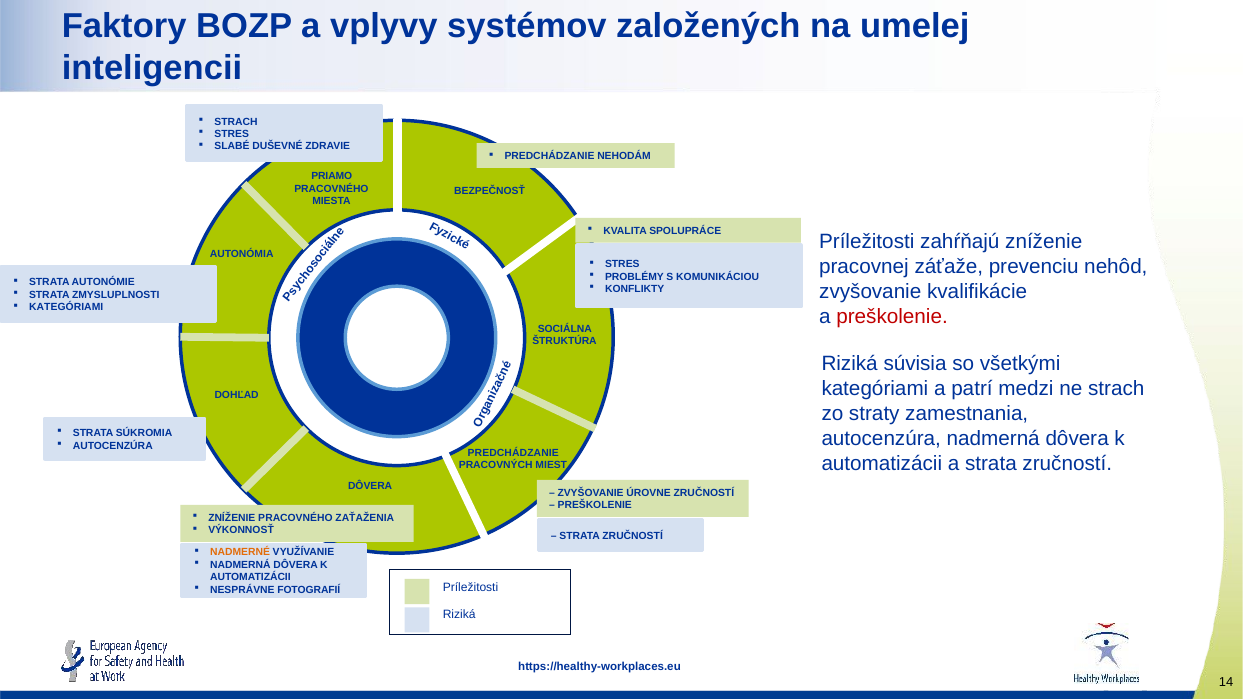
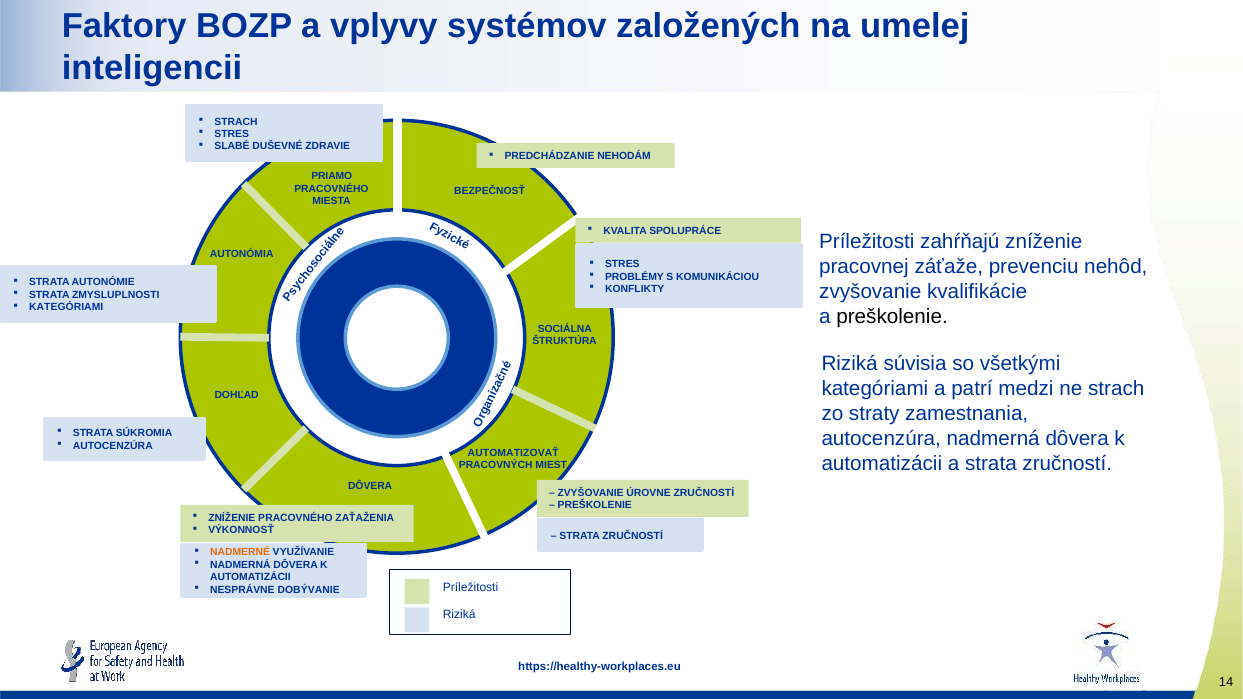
preškolenie colour: red -> black (892, 317)
PREDCHÁDZANIE: PREDCHÁDZANIE -> AUTOMATIZOVAŤ (513, 453)
FOTOGRAFIÍ: FOTOGRAFIÍ -> DOBÝVANIE (309, 590)
